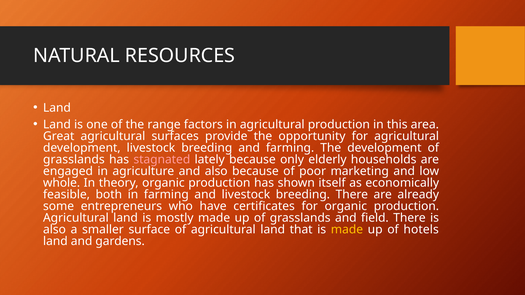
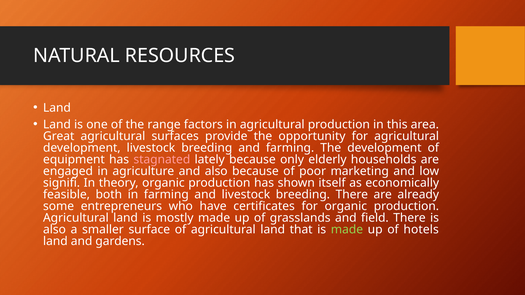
grasslands: grasslands -> equipment (74, 160)
whole: whole -> signifi (62, 183)
made colour: yellow -> light green (347, 230)
